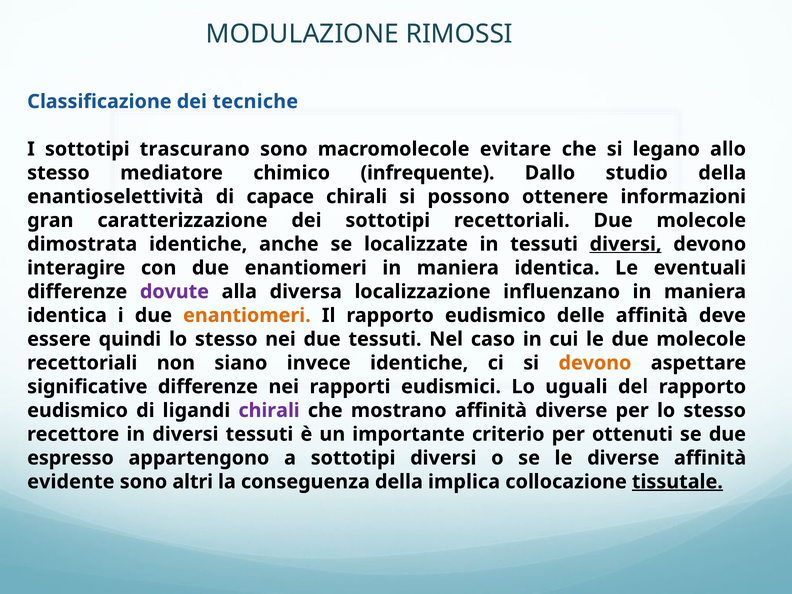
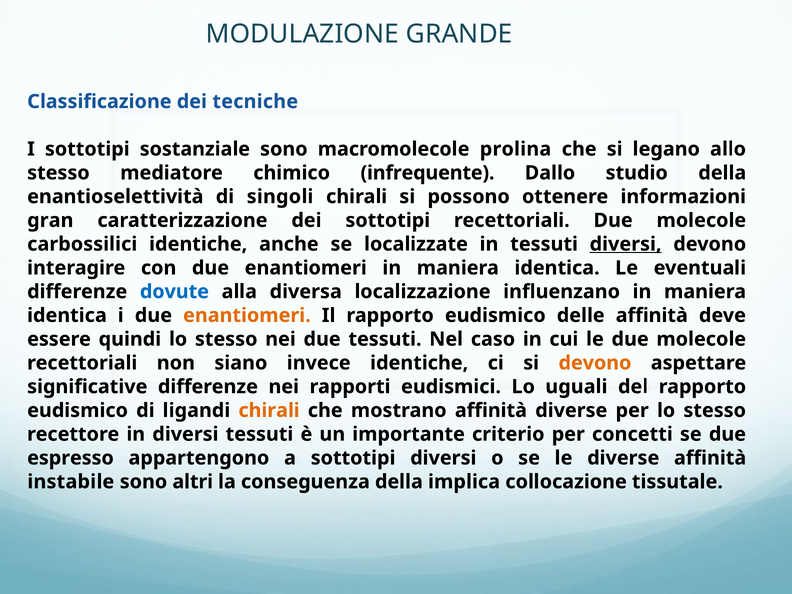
RIMOSSI: RIMOSSI -> GRANDE (459, 34)
trascurano: trascurano -> sostanziale (195, 149)
evitare: evitare -> prolina (515, 149)
capace: capace -> singoli (280, 197)
dimostrata: dimostrata -> carbossilici (82, 244)
dovute colour: purple -> blue (174, 292)
chirali colour: purple -> orange (269, 410)
ottenuti: ottenuti -> concetti (632, 434)
evidente: evidente -> instabile (71, 482)
tissutale underline: present -> none (677, 482)
